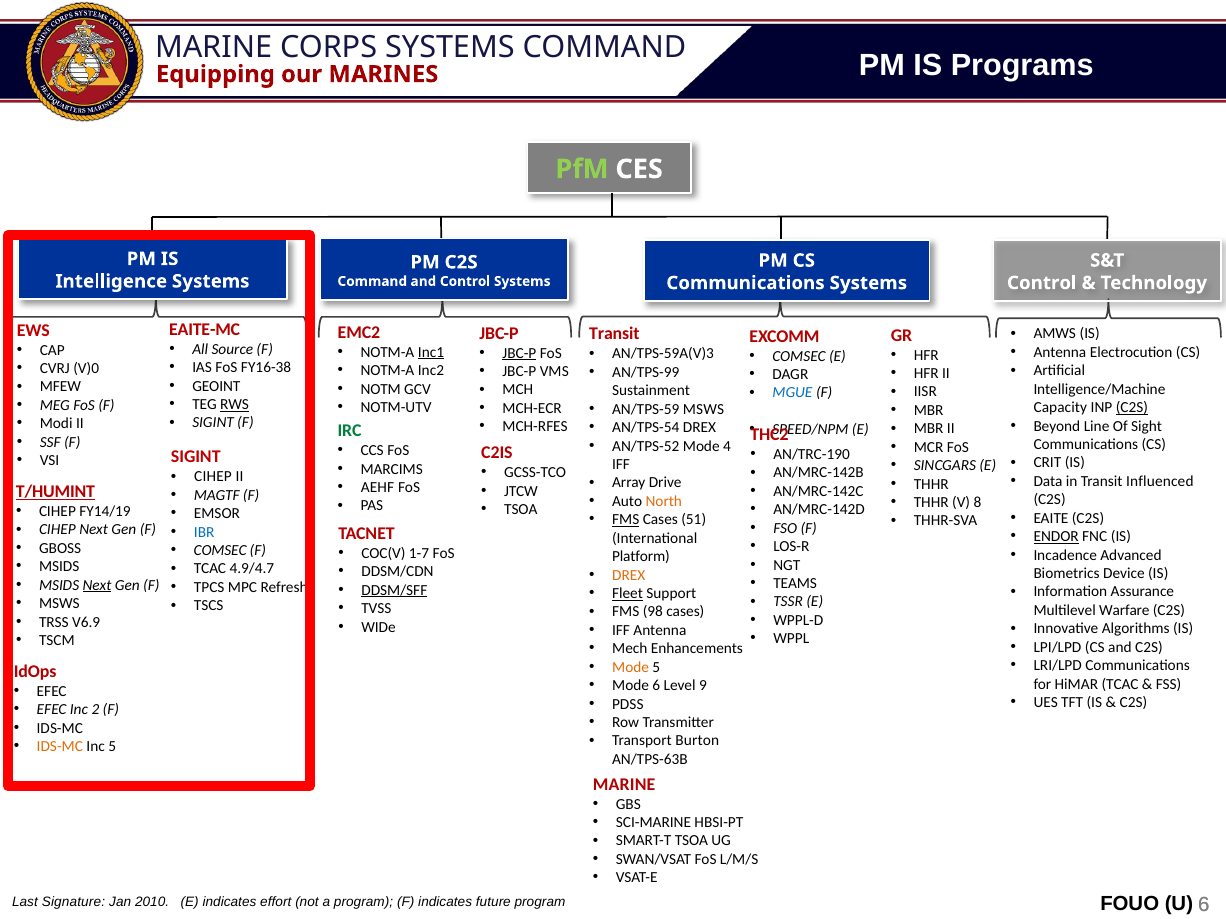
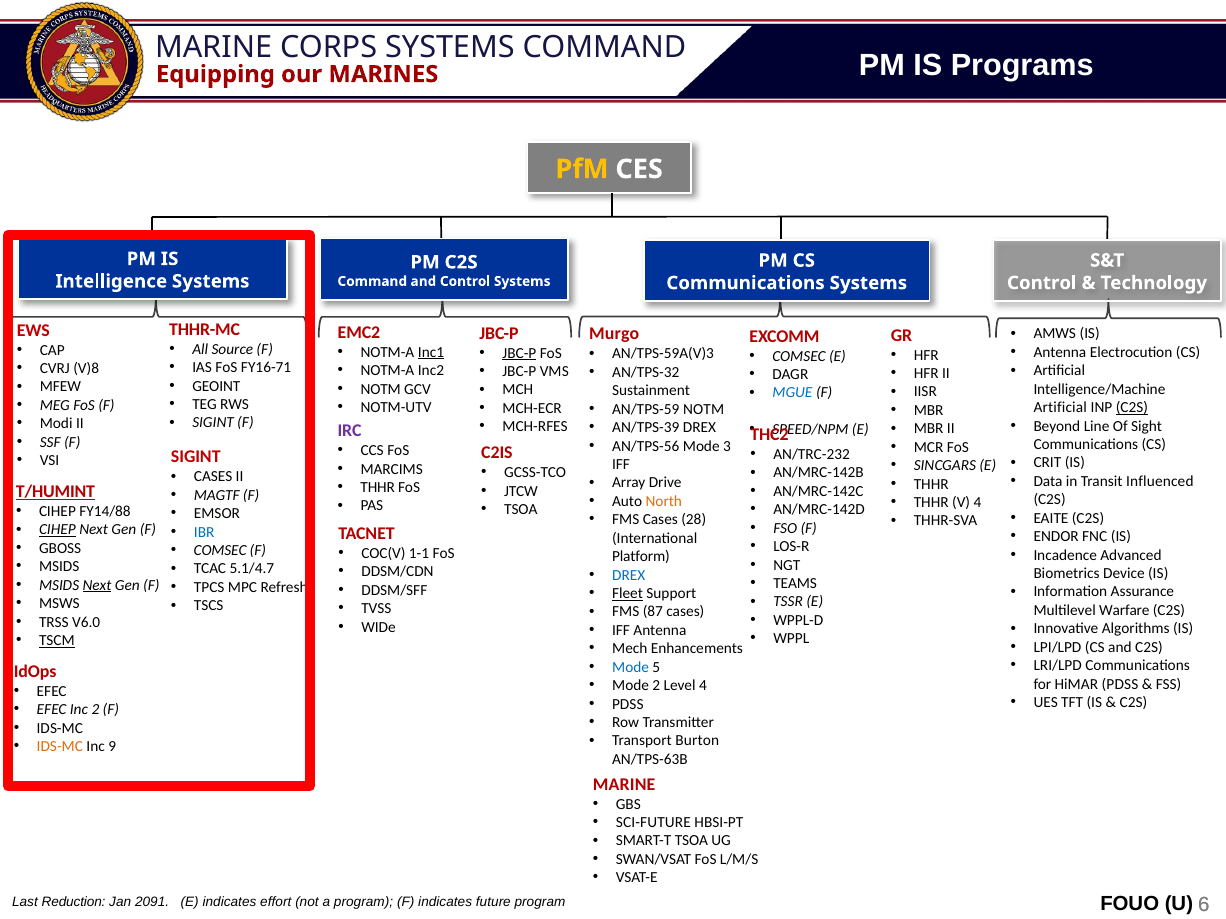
PfM colour: light green -> yellow (582, 169)
EAITE-MC: EAITE-MC -> THHR-MC (205, 330)
Transit: Transit -> Murgo (614, 334)
FY16-38: FY16-38 -> FY16-71 (266, 368)
V)0: V)0 -> V)8 (86, 369)
AN/TPS-99: AN/TPS-99 -> AN/TPS-32 (646, 372)
RWS underline: present -> none (235, 405)
AN/TPS-59 MSWS: MSWS -> NOTM (704, 409)
Capacity: Capacity -> Artificial (1060, 408)
AN/TPS-54: AN/TPS-54 -> AN/TPS-39 (646, 428)
IRC colour: green -> purple (350, 431)
AN/TPS-52: AN/TPS-52 -> AN/TPS-56 (646, 446)
4: 4 -> 3 (727, 446)
AN/TRC-190: AN/TRC-190 -> AN/TRC-232 (812, 455)
CIHEP: CIHEP -> CASES (213, 477)
AEHF: AEHF -> THHR (378, 488)
V 8: 8 -> 4 (977, 503)
FY14/19: FY14/19 -> FY14/88 (105, 512)
FMS underline: present -> none (626, 520)
51: 51 -> 28 (694, 520)
CIHEP underline: none -> present (57, 530)
ENDOR underline: present -> none (1056, 537)
1-7: 1-7 -> 1-1 (419, 554)
4.9/4.7: 4.9/4.7 -> 5.1/4.7 (252, 569)
DREX colour: orange -> blue (629, 575)
DDSM/SFF underline: present -> none (394, 590)
98: 98 -> 87 (653, 612)
V6.9: V6.9 -> V6.0 (86, 622)
TSCM underline: none -> present (57, 641)
Mode colour: orange -> blue (631, 667)
Mode 6: 6 -> 2 (656, 686)
Level 9: 9 -> 4 (703, 686)
HiMAR TCAC: TCAC -> PDSS (1120, 684)
Inc 5: 5 -> 9 (112, 747)
SCI-MARINE: SCI-MARINE -> SCI-FUTURE (653, 823)
Signature: Signature -> Reduction (74, 903)
2010: 2010 -> 2091 (152, 903)
